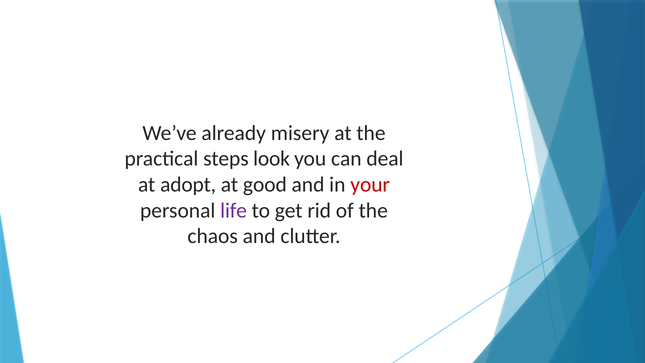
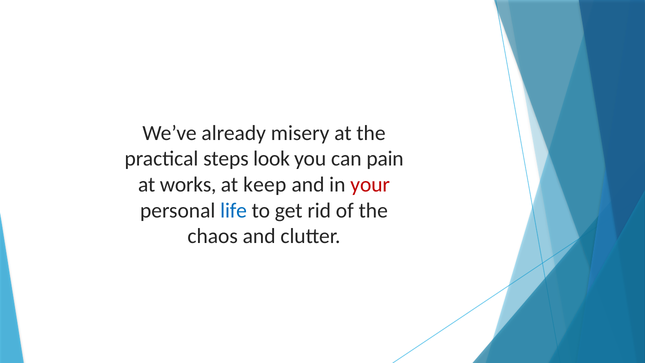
deal: deal -> pain (385, 159)
adopt: adopt -> works (188, 185)
good: good -> keep (265, 185)
life colour: purple -> blue (234, 210)
